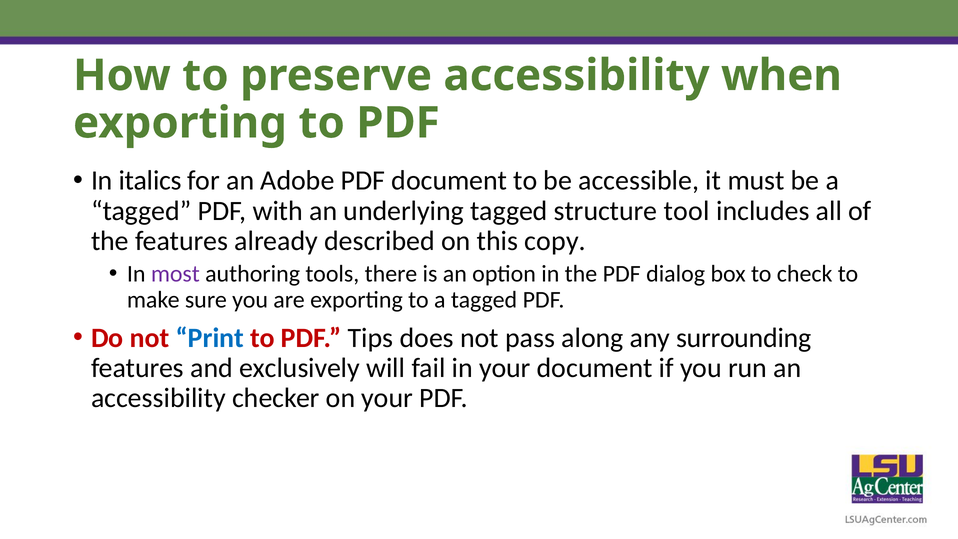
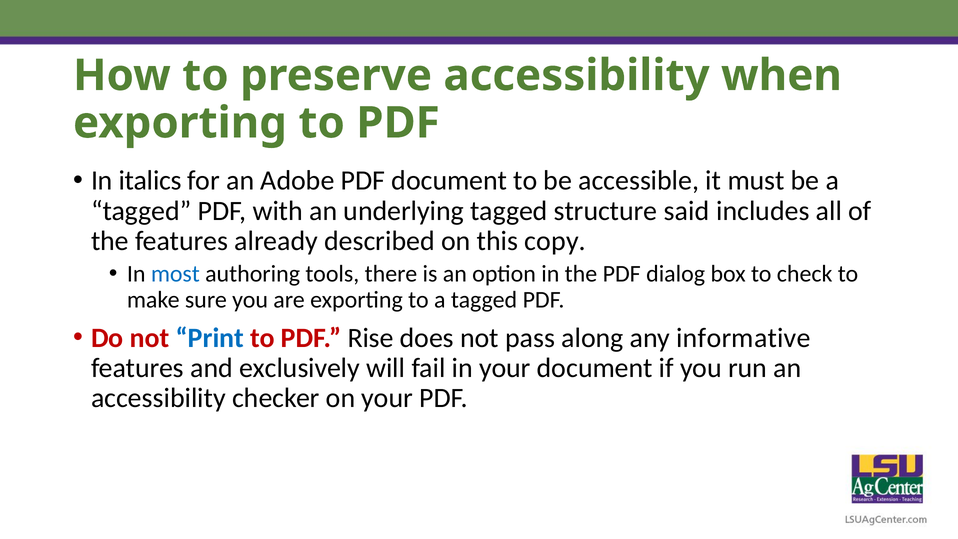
tool: tool -> said (687, 211)
most colour: purple -> blue (175, 274)
Tips: Tips -> Rise (371, 338)
surrounding: surrounding -> informative (743, 338)
